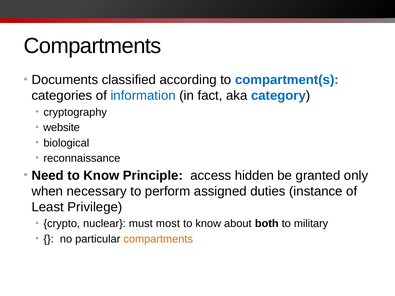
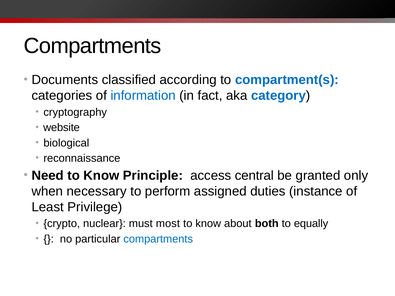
hidden: hidden -> central (254, 176)
military: military -> equally (311, 224)
compartments colour: orange -> blue (158, 239)
